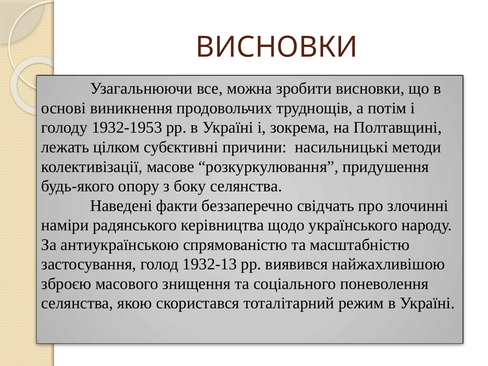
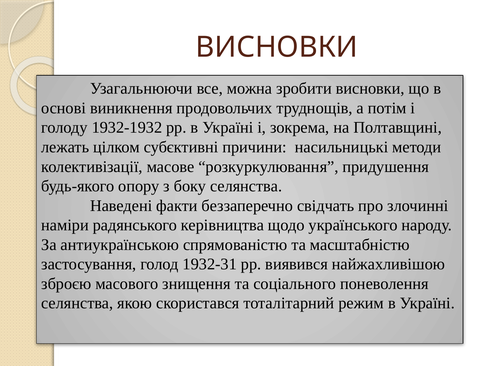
1932-1953: 1932-1953 -> 1932-1932 (127, 128)
1932-13: 1932-13 -> 1932-31 (210, 264)
